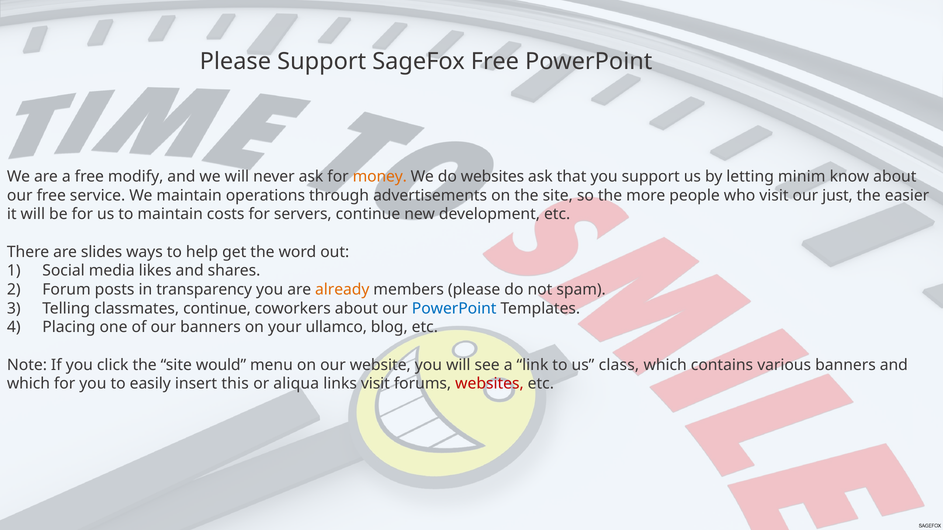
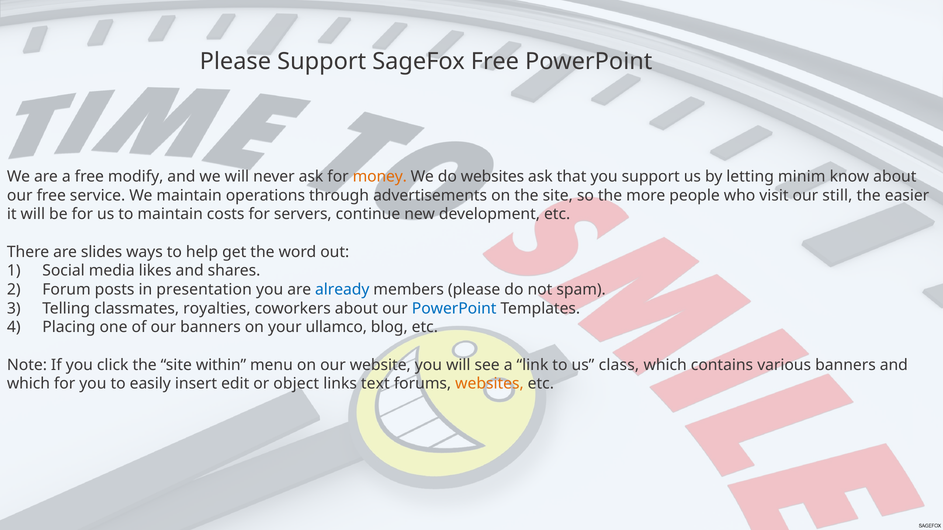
just: just -> still (837, 196)
transparency: transparency -> presentation (204, 290)
already colour: orange -> blue (342, 290)
classmates continue: continue -> royalties (217, 309)
would: would -> within (221, 365)
this: this -> edit (235, 384)
aliqua: aliqua -> object (296, 384)
links visit: visit -> text (375, 384)
websites colour: red -> orange (489, 384)
